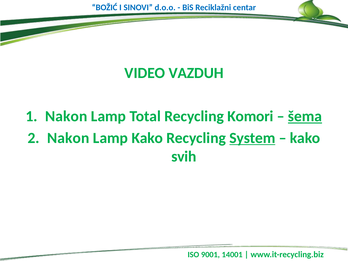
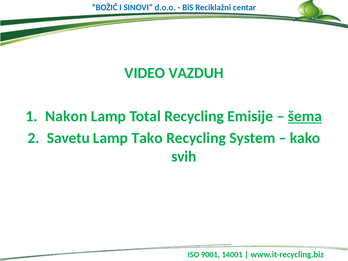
Komori: Komori -> Emisije (250, 116)
Nakon: Nakon -> Savetu (68, 138)
Lamp Kako: Kako -> Tako (147, 138)
System underline: present -> none (252, 138)
